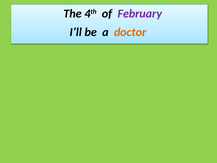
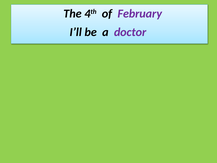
doctor colour: orange -> purple (130, 32)
